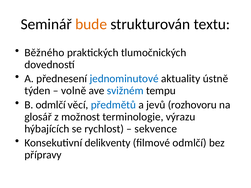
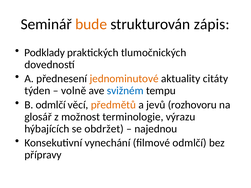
textu: textu -> zápis (212, 24)
Běžného: Běžného -> Podklady (45, 53)
jednominutové colour: blue -> orange (124, 79)
ústně: ústně -> citáty (216, 79)
předmětů colour: blue -> orange (113, 105)
rychlost: rychlost -> obdržet (104, 129)
sekvence: sekvence -> najednou (156, 129)
delikventy: delikventy -> vynechání (108, 143)
